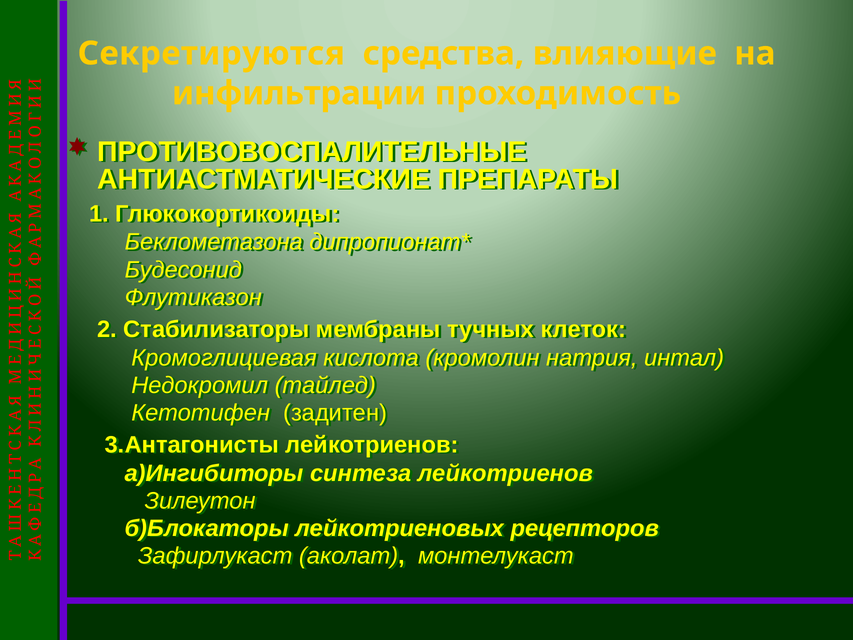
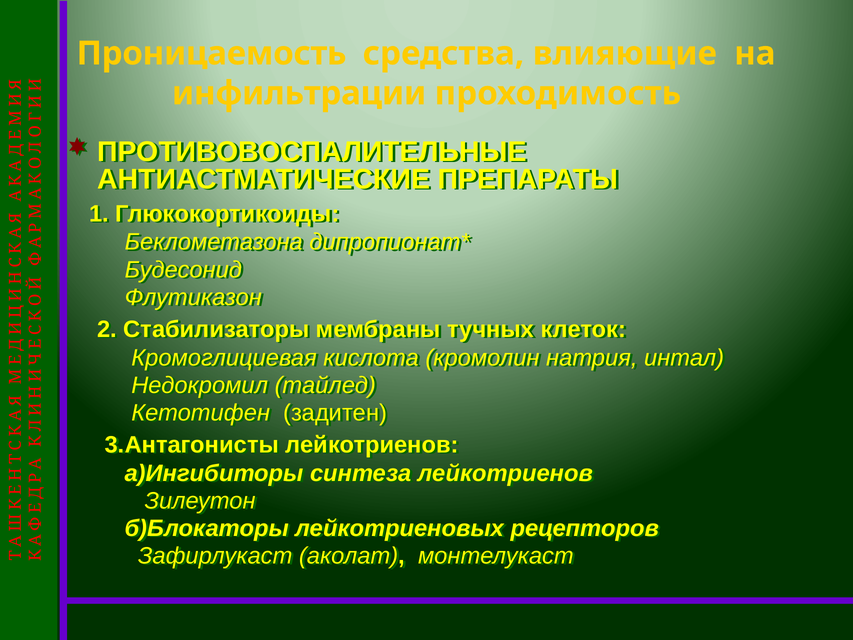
Секретируются: Секретируются -> Проницаемость (212, 53)
